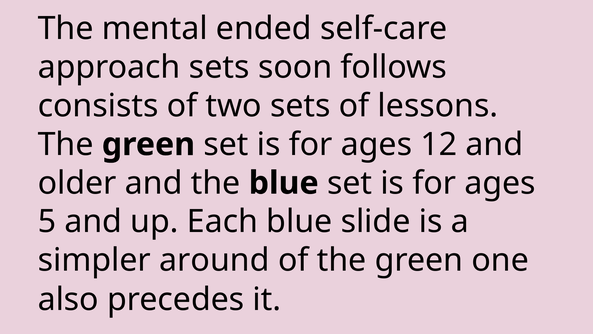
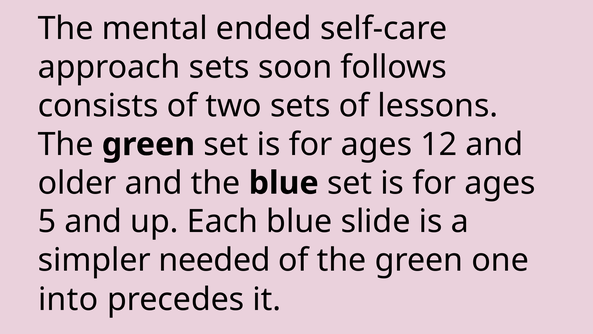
around: around -> needed (215, 260)
also: also -> into (68, 299)
